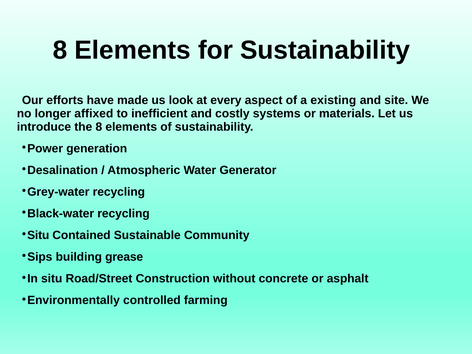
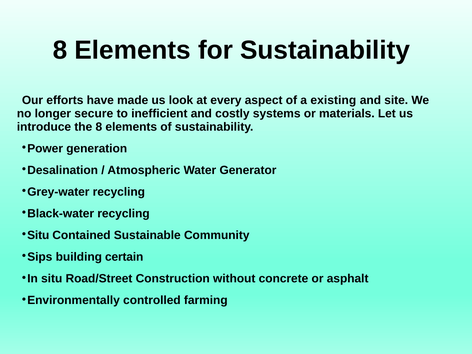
affixed: affixed -> secure (94, 113)
grease: grease -> certain (124, 257)
